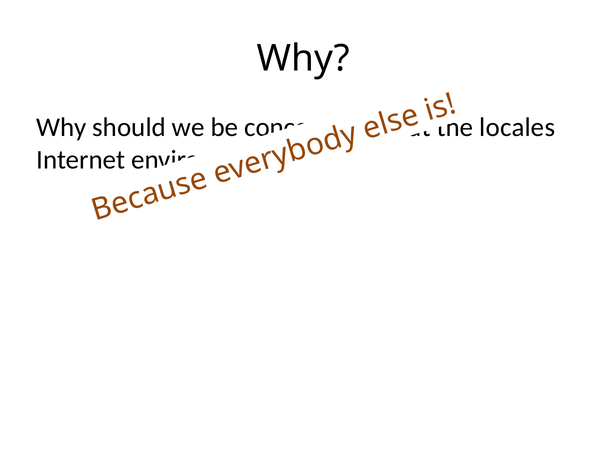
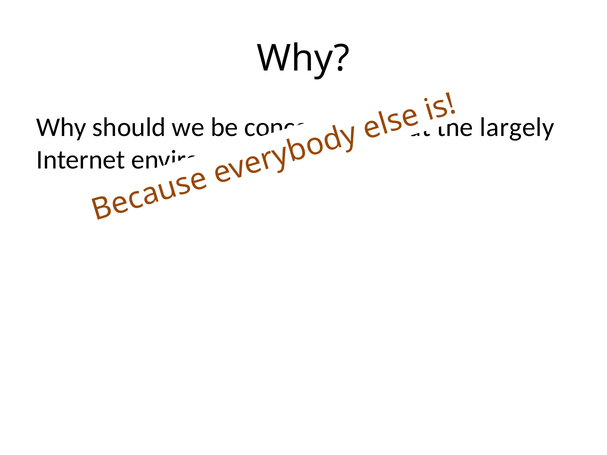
locales: locales -> largely (517, 127)
